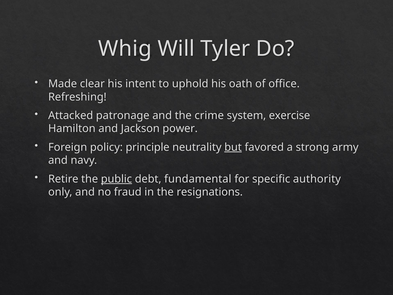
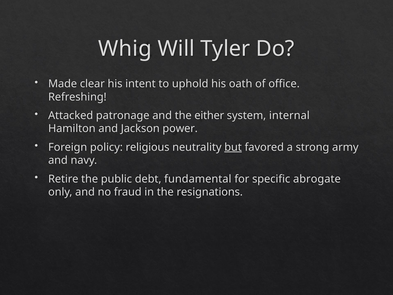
crime: crime -> either (209, 115)
exercise: exercise -> internal (289, 115)
principle: principle -> religious (148, 147)
public underline: present -> none (116, 179)
authority: authority -> abrogate (317, 179)
